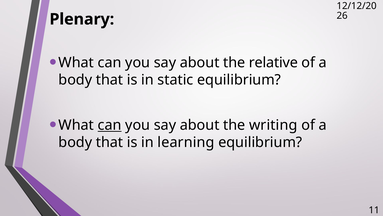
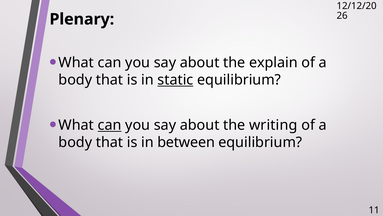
relative: relative -> explain (273, 63)
static underline: none -> present (175, 80)
learning: learning -> between (186, 142)
